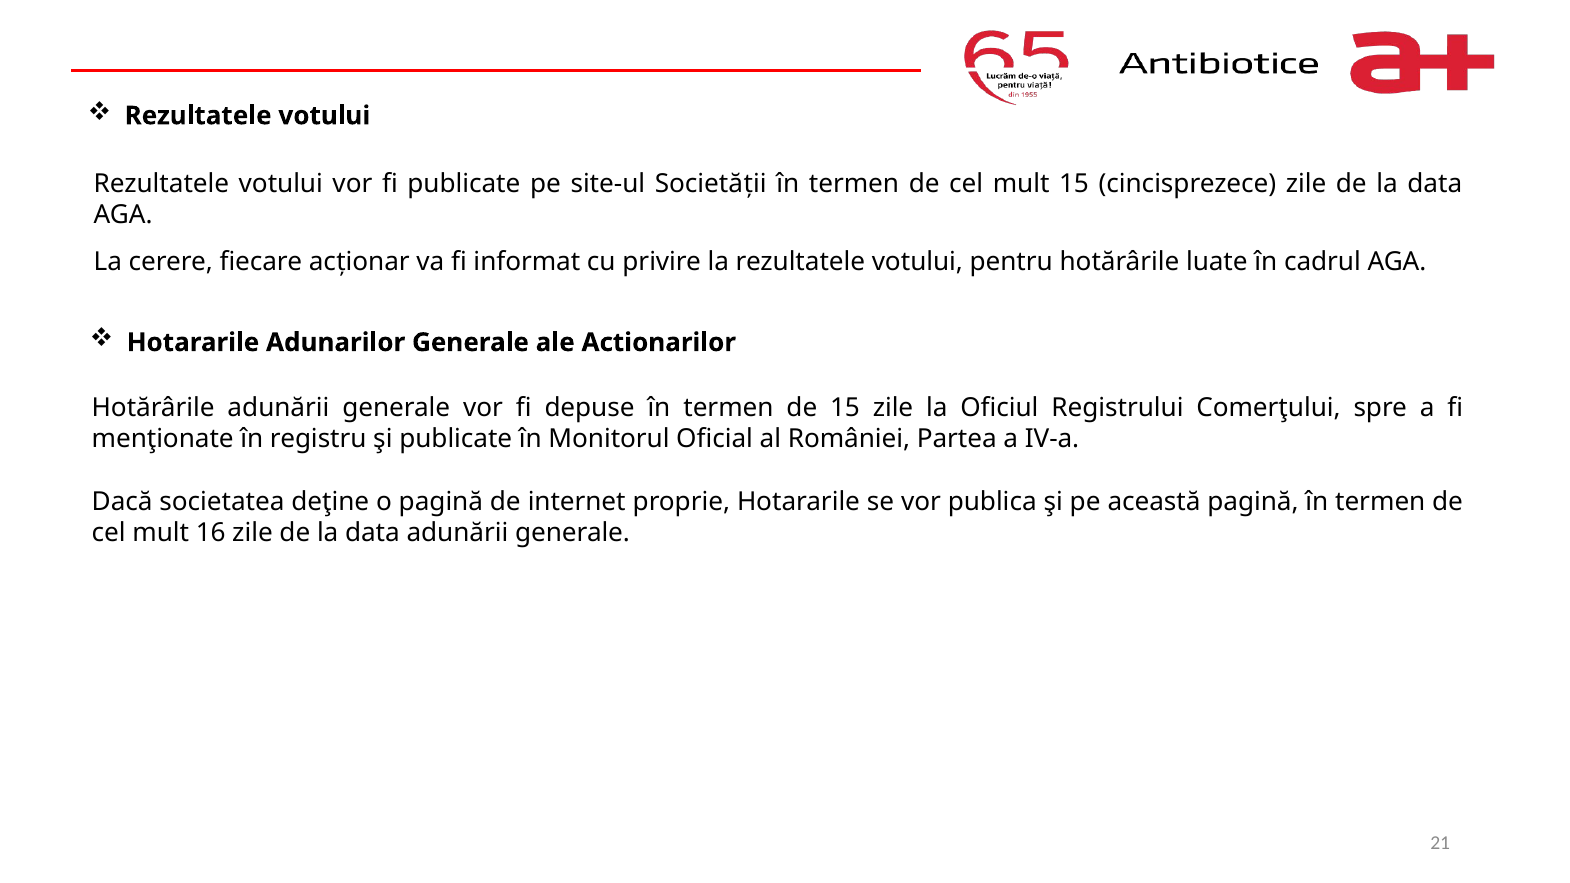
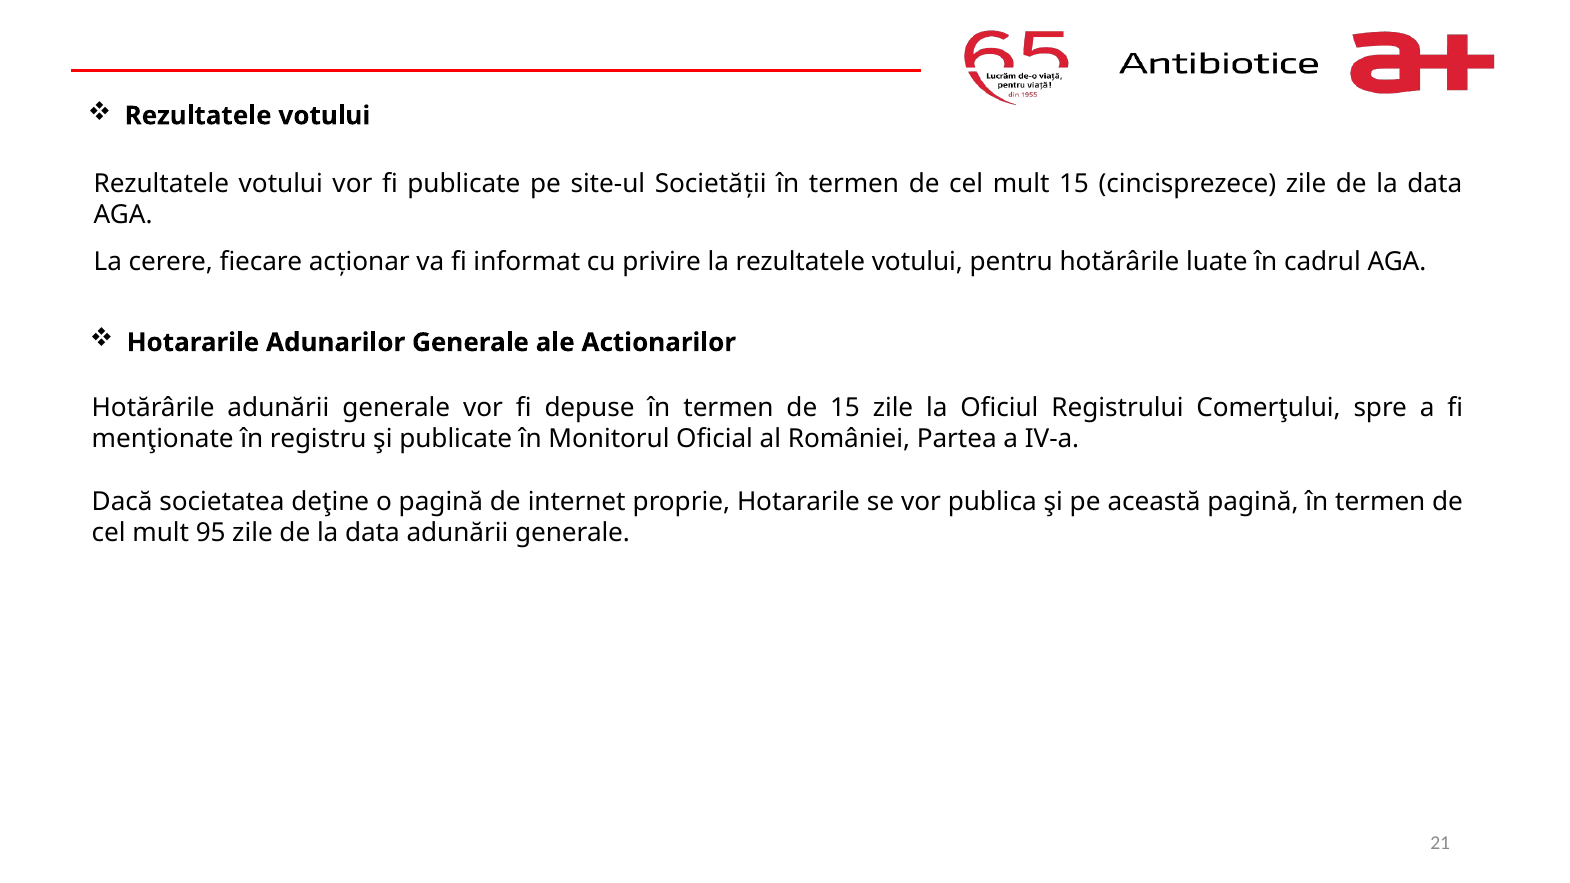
16: 16 -> 95 (211, 533)
